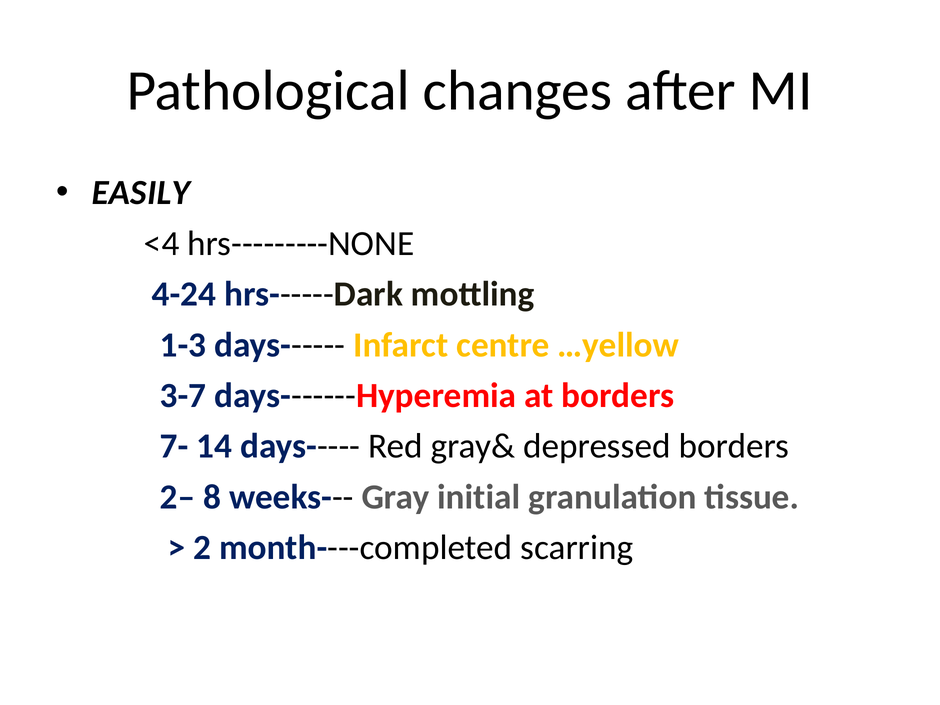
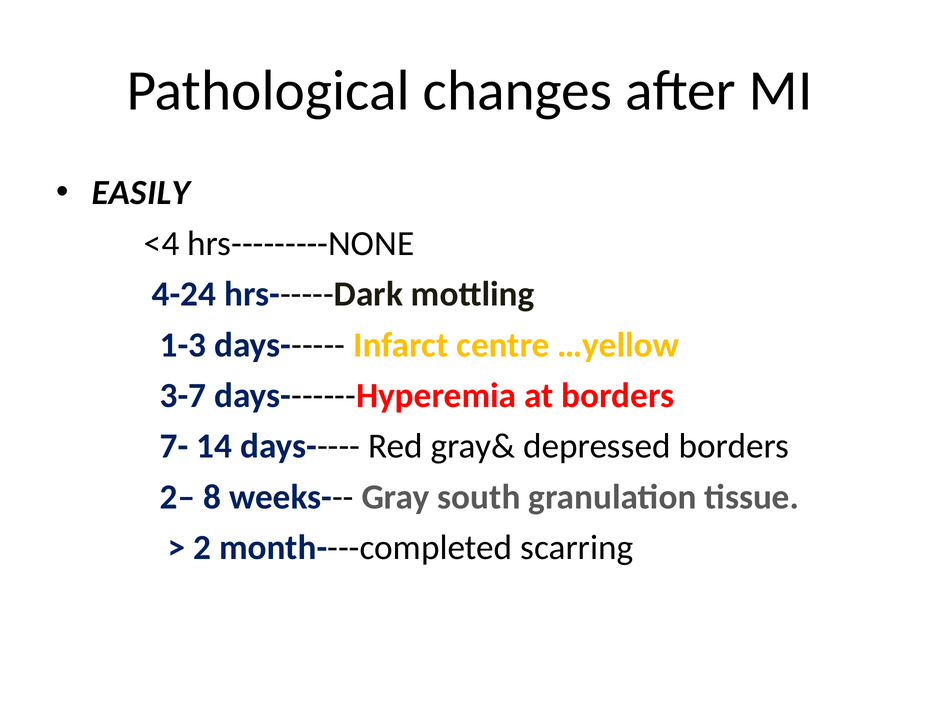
initial: initial -> south (479, 497)
